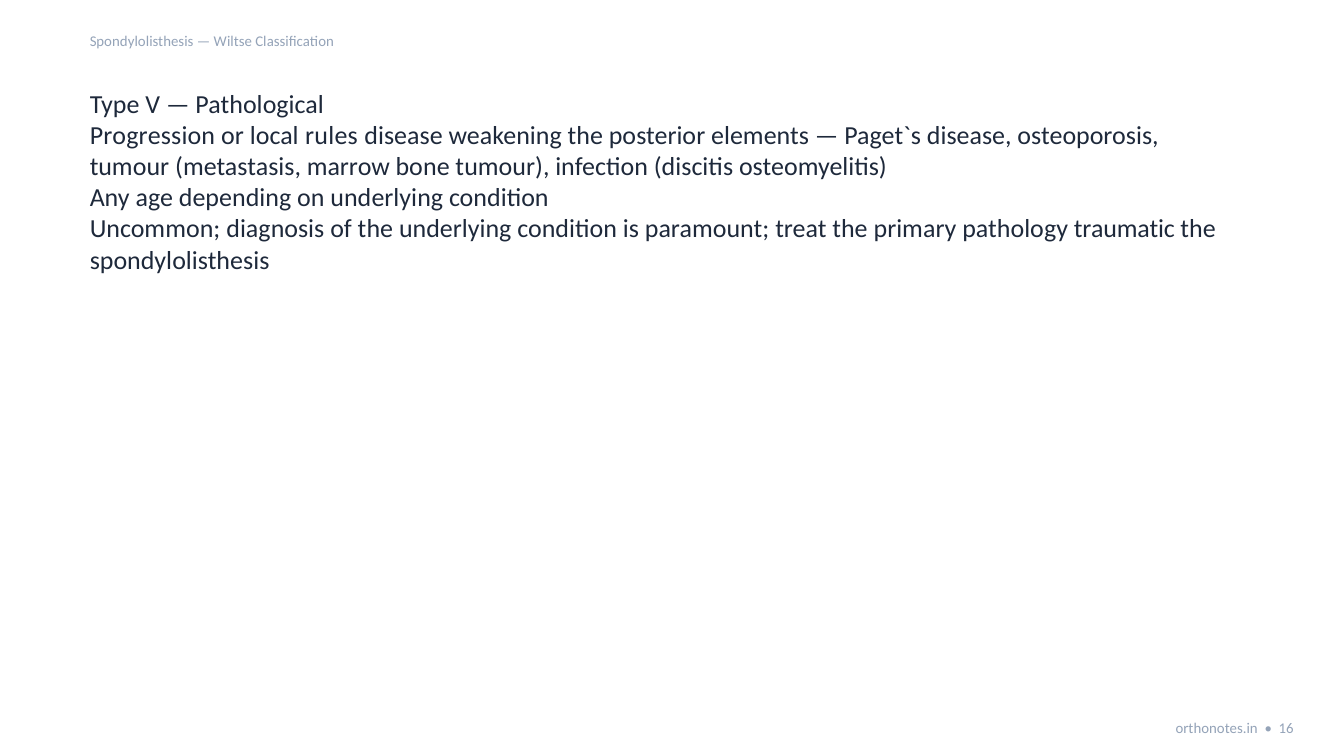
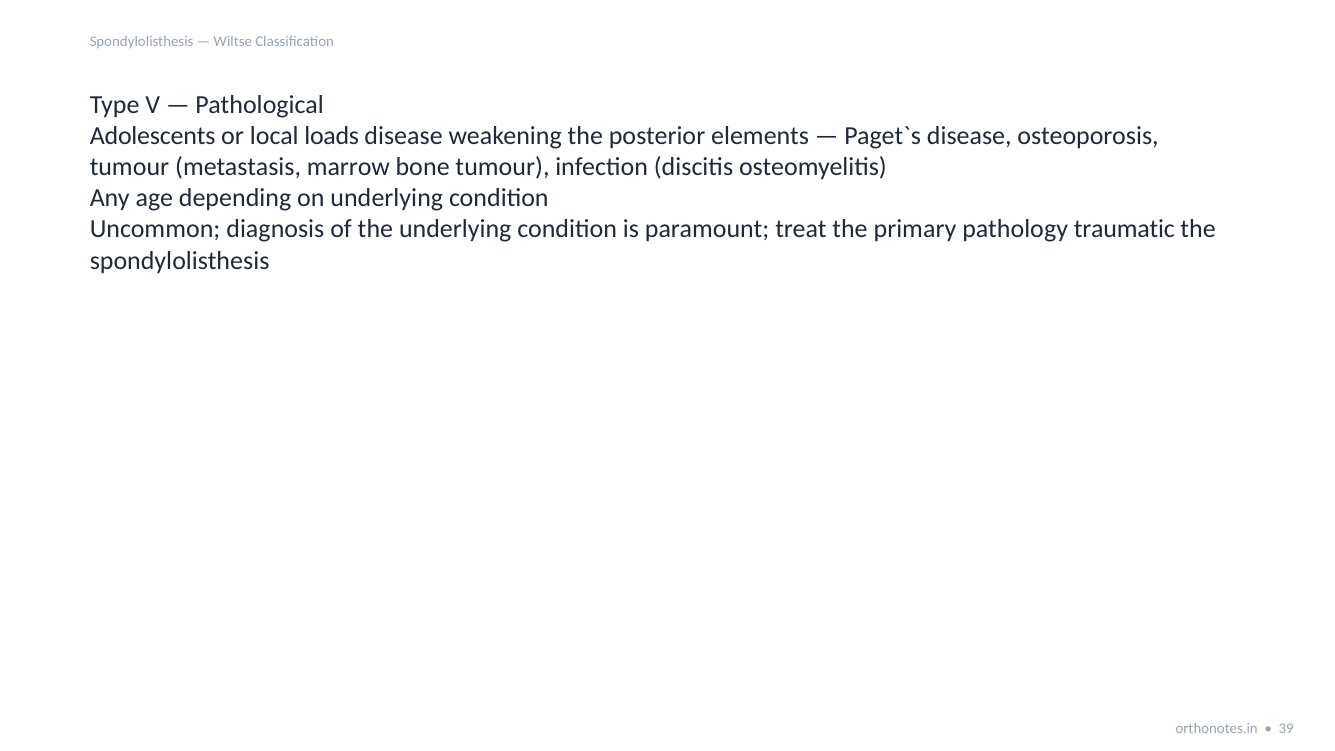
Progression: Progression -> Adolescents (153, 136)
rules: rules -> loads (332, 136)
16: 16 -> 39 (1286, 729)
